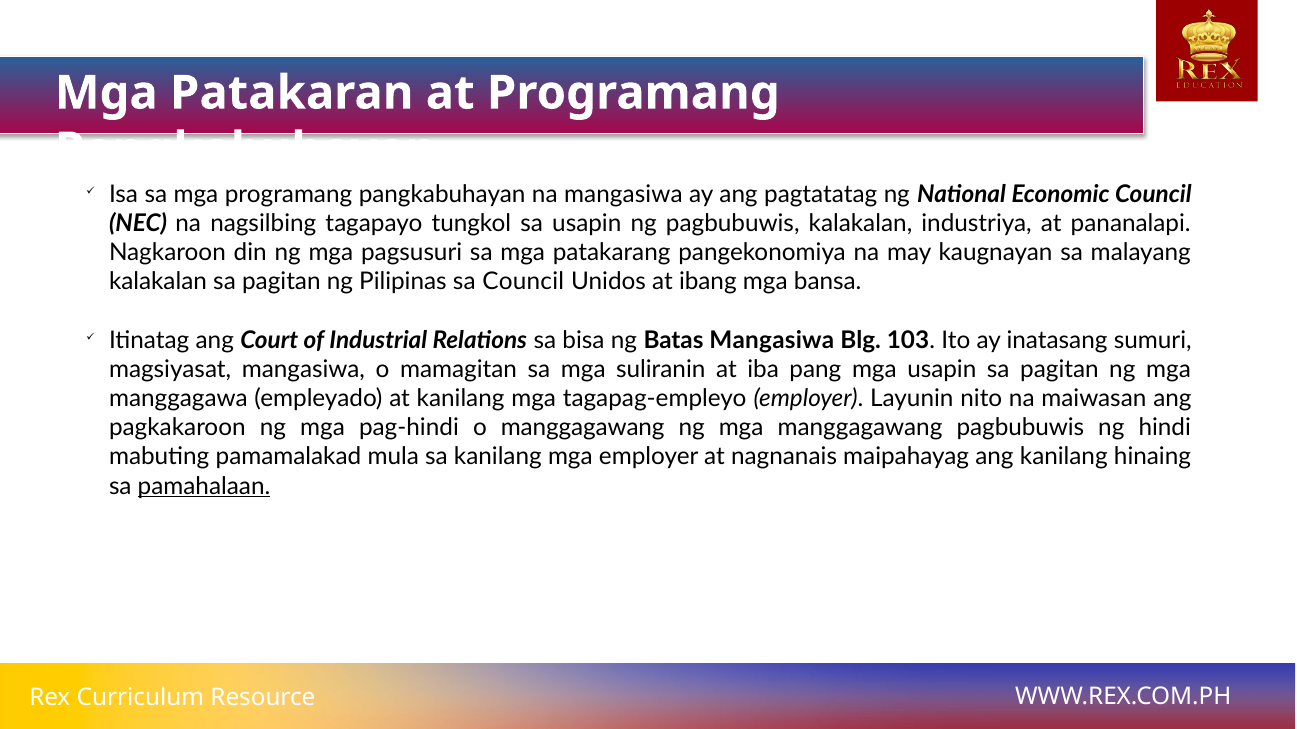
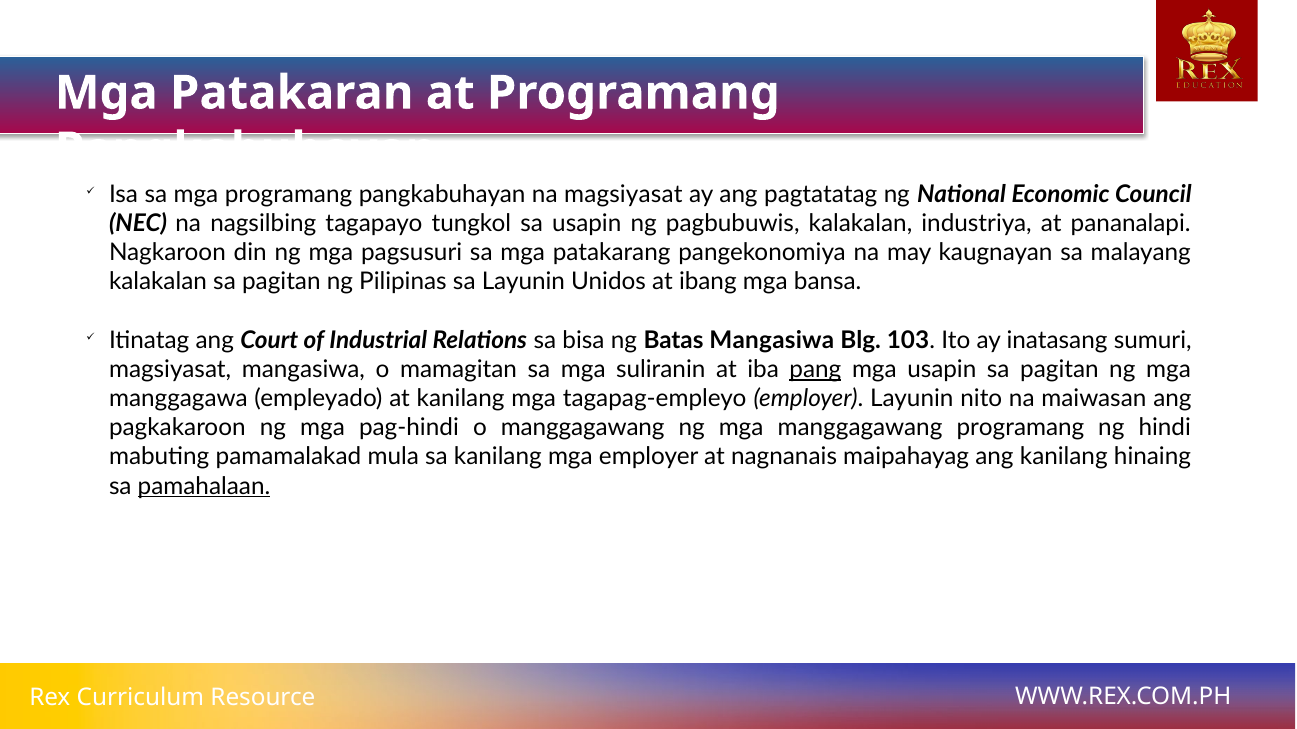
na mangasiwa: mangasiwa -> magsiyasat (623, 195)
sa Council: Council -> Layunin (523, 282)
pang underline: none -> present (815, 370)
manggagawang pagbubuwis: pagbubuwis -> programang (1020, 428)
